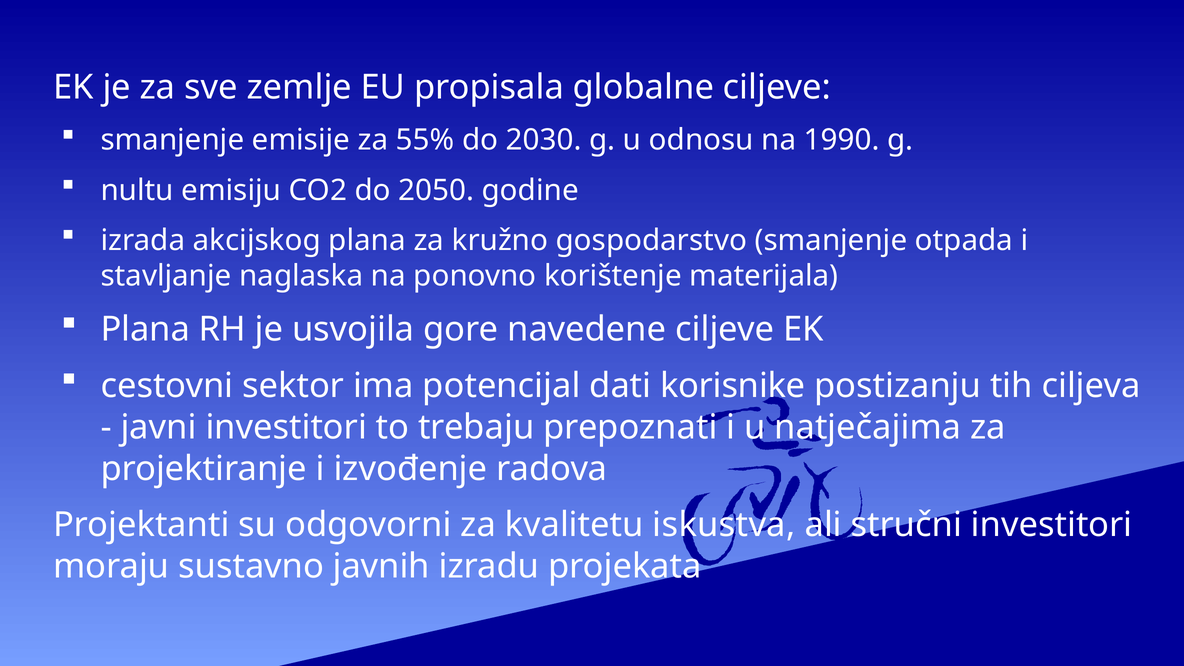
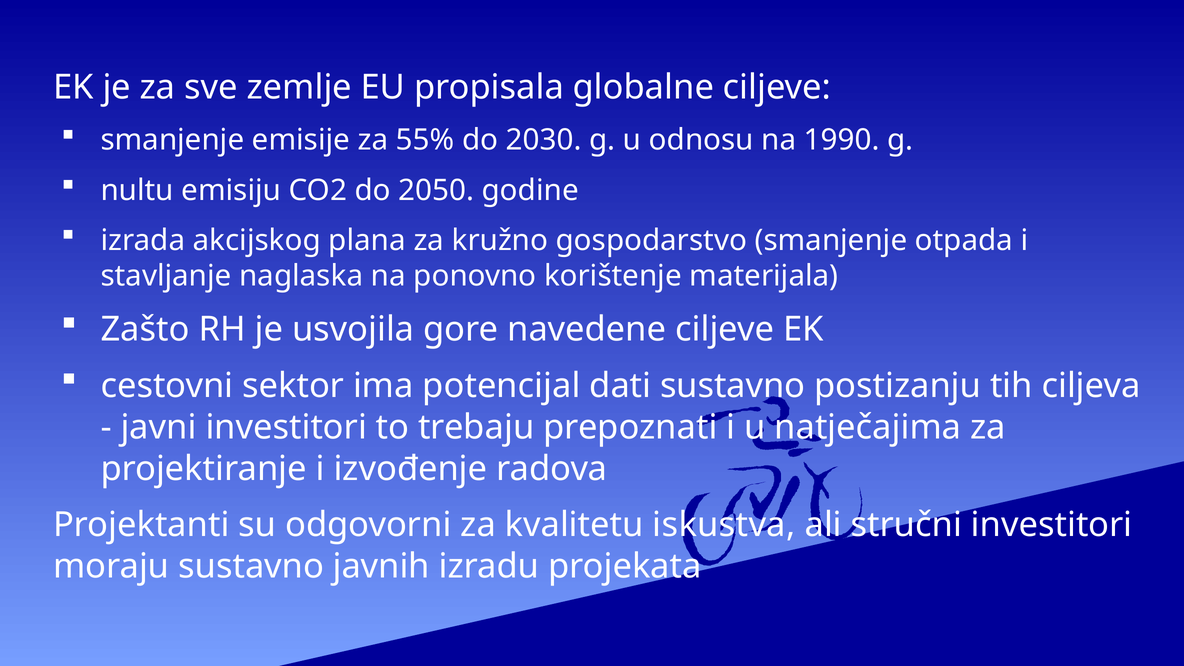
Plana: Plana -> Zašto (145, 330)
dati korisnike: korisnike -> sustavno (733, 386)
